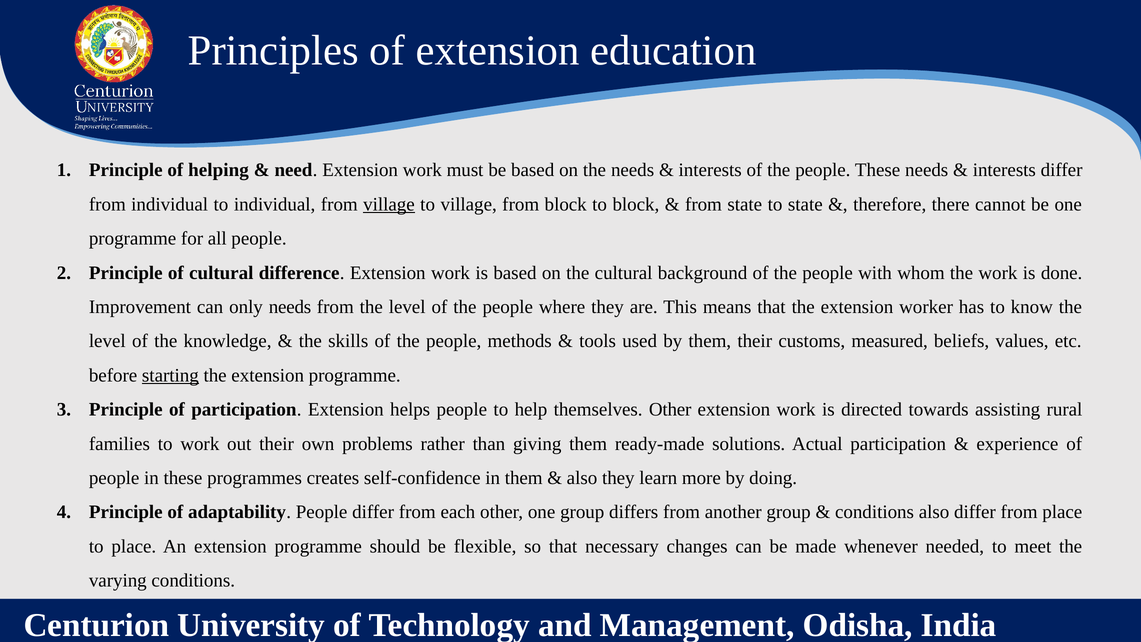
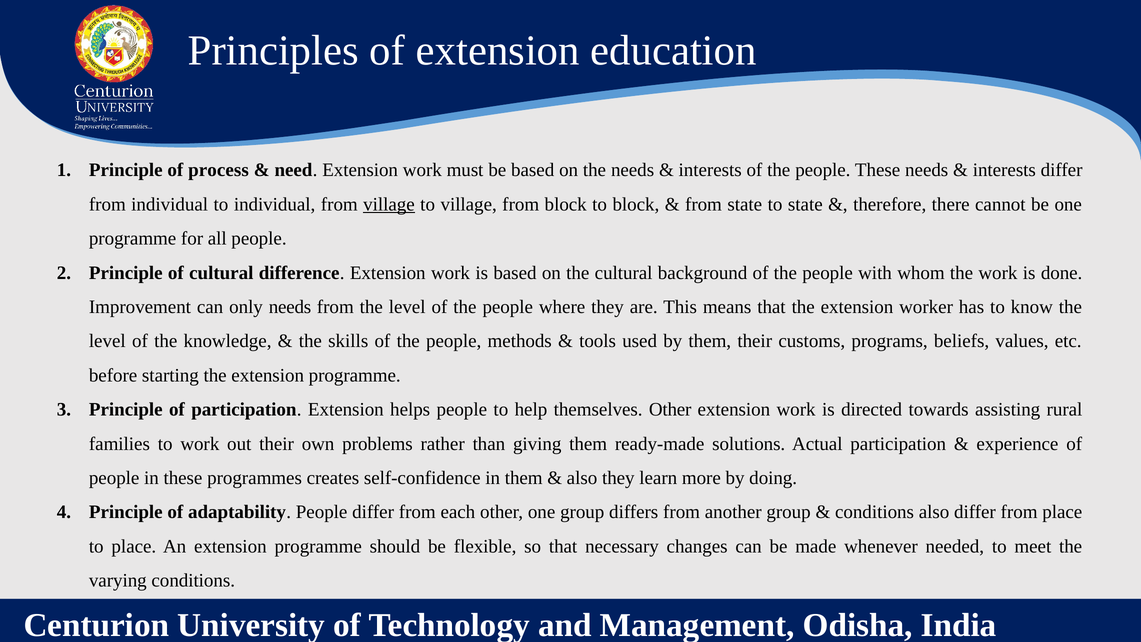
helping: helping -> process (219, 170)
measured: measured -> programs (890, 341)
starting underline: present -> none (170, 375)
